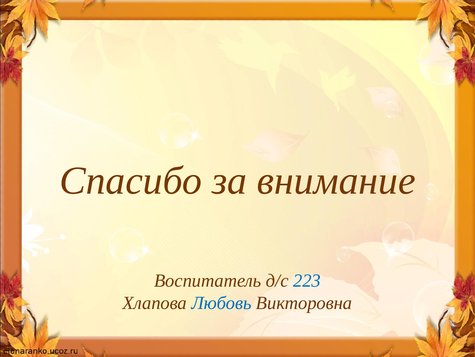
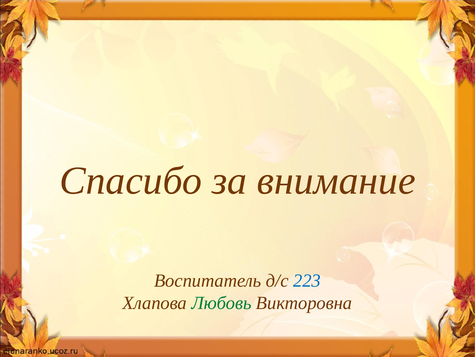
Любовь colour: blue -> green (221, 302)
